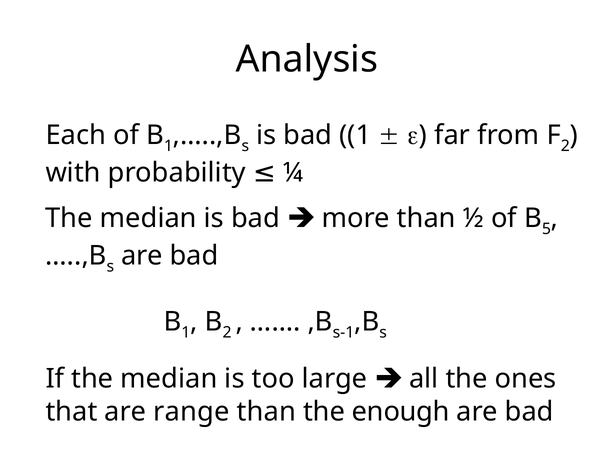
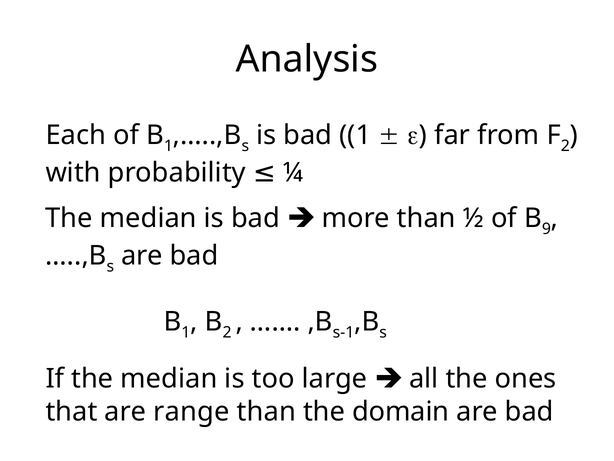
5: 5 -> 9 (546, 229)
enough: enough -> domain (401, 411)
